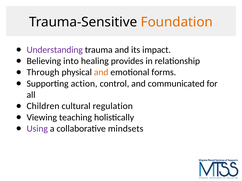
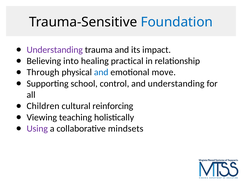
Foundation colour: orange -> blue (177, 22)
provides: provides -> practical (127, 61)
and colour: orange -> blue (101, 72)
forms: forms -> move (164, 72)
action: action -> school (84, 84)
and communicated: communicated -> understanding (176, 84)
regulation: regulation -> reinforcing (113, 106)
